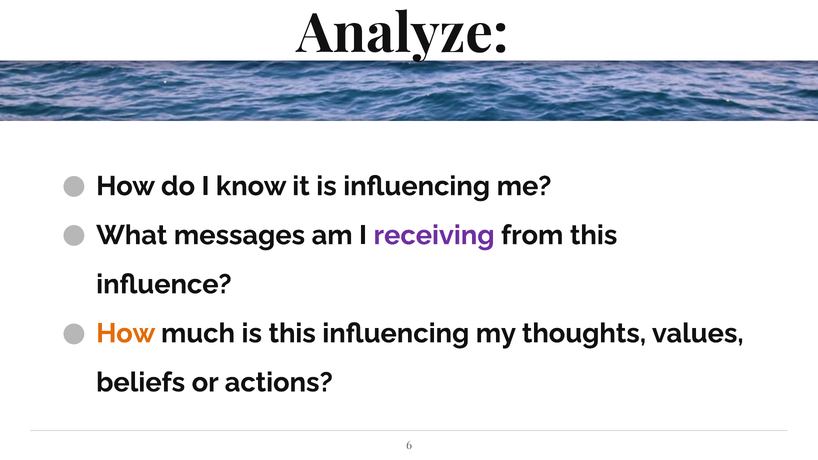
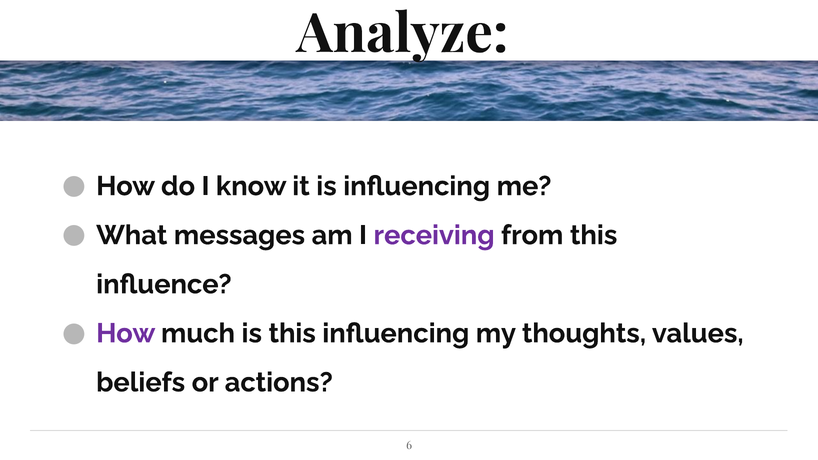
How colour: orange -> purple (126, 333)
